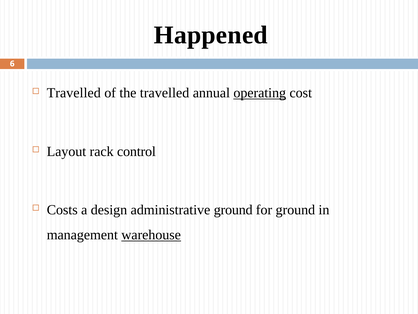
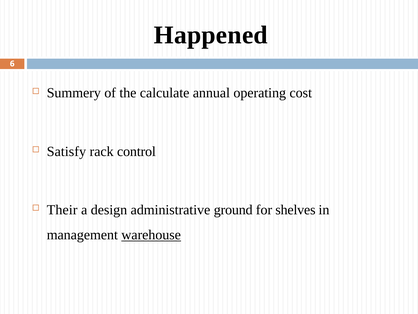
Travelled: Travelled -> Summery (74, 93)
the travelled: travelled -> calculate (165, 93)
operating underline: present -> none (260, 93)
Layout: Layout -> Satisfy (66, 151)
Costs: Costs -> Their (62, 209)
for ground: ground -> shelves (295, 209)
